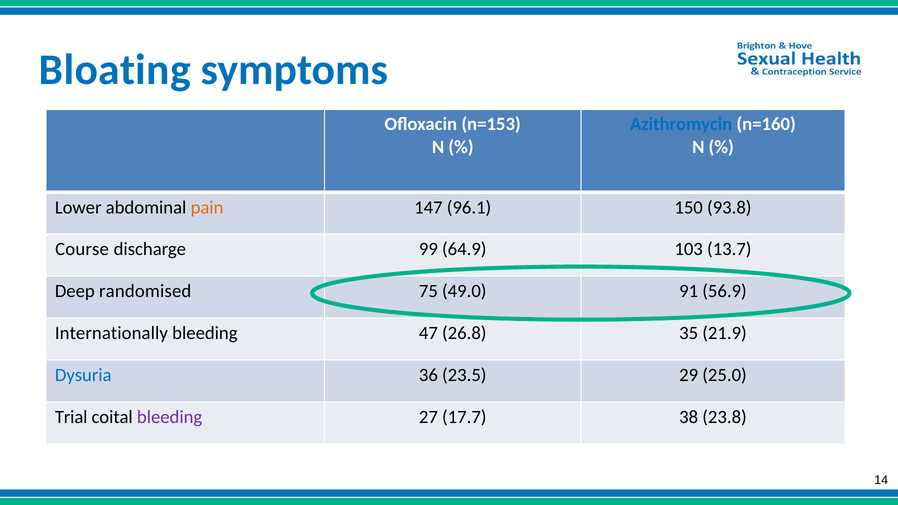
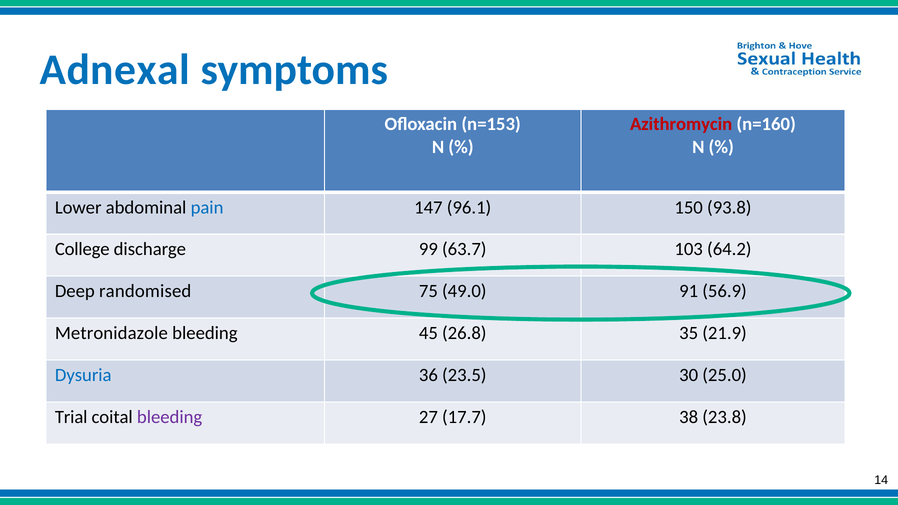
Bloating: Bloating -> Adnexal (115, 70)
Azithromycin colour: blue -> red (681, 124)
pain colour: orange -> blue (207, 207)
Course: Course -> College (82, 249)
64.9: 64.9 -> 63.7 (464, 249)
13.7: 13.7 -> 64.2 (729, 249)
Internationally: Internationally -> Metronidazole (111, 333)
47: 47 -> 45 (428, 333)
29: 29 -> 30 (689, 375)
